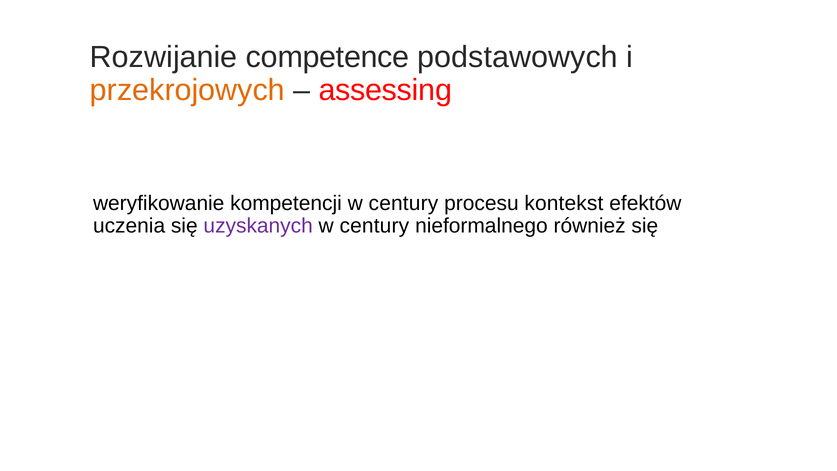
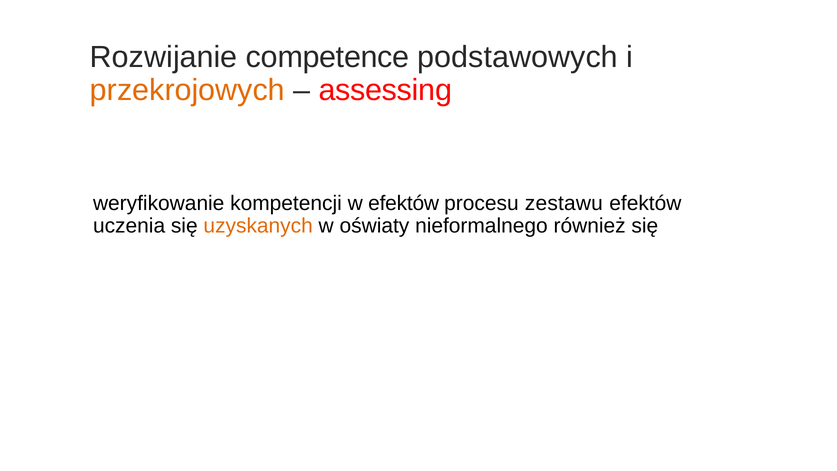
kompetencji w century: century -> efektów (404, 203)
kontekst: kontekst -> zestawu (564, 203)
uzyskanych colour: purple -> orange (258, 226)
century: century -> oświaty (374, 226)
